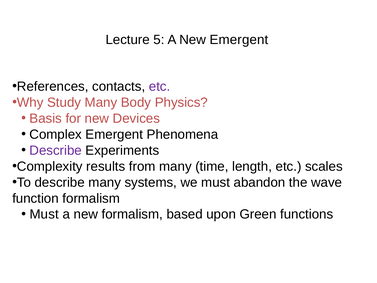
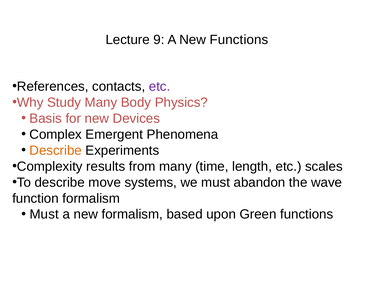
5: 5 -> 9 (159, 40)
New Emergent: Emergent -> Functions (239, 40)
Describe colour: purple -> orange (56, 150)
describe many: many -> move (105, 182)
